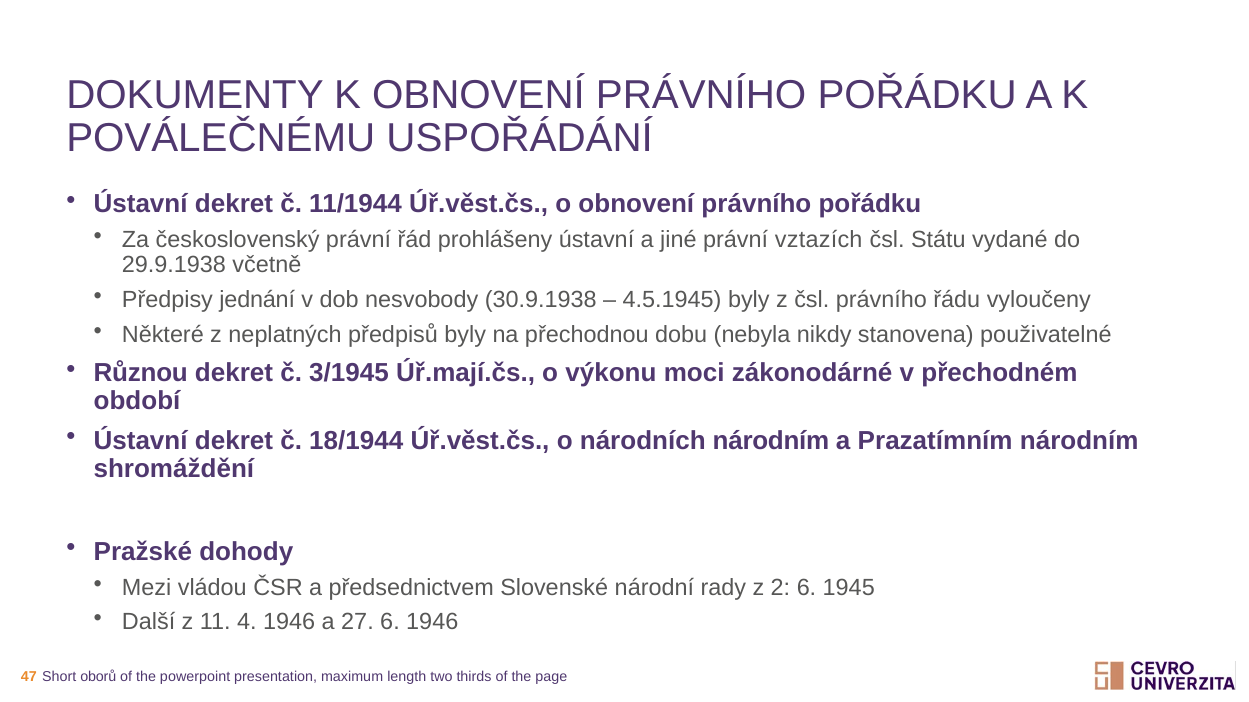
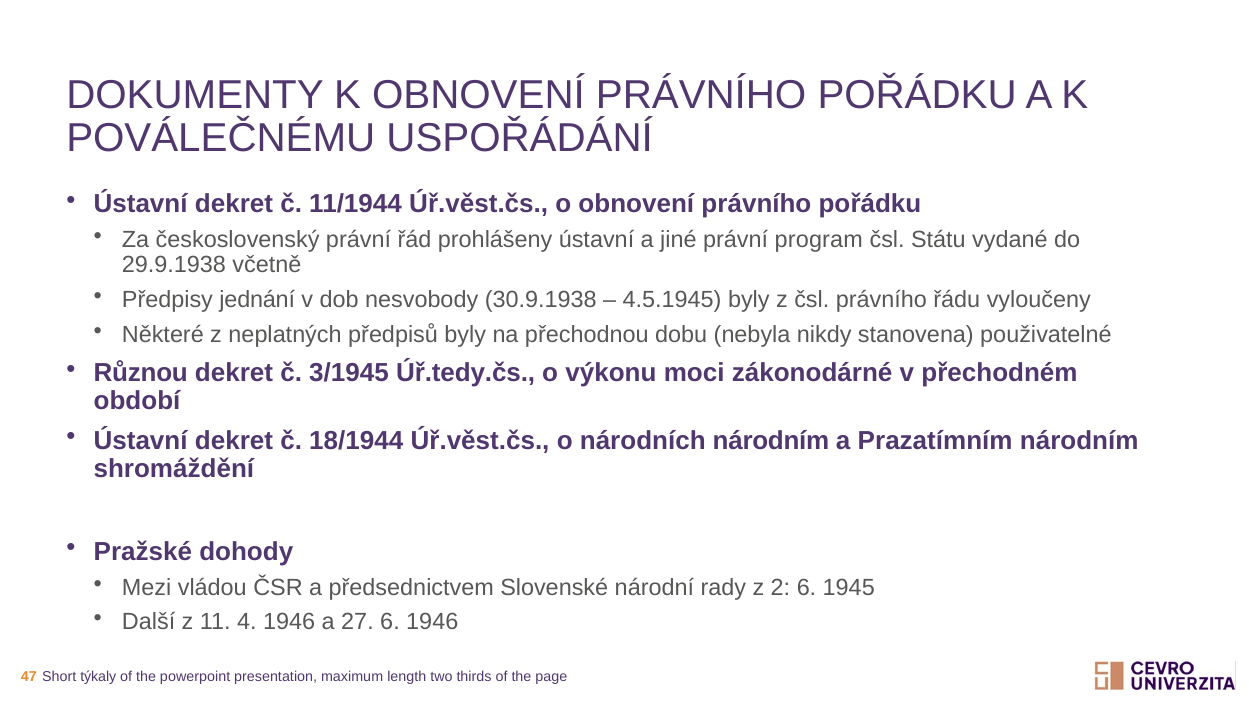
vztazích: vztazích -> program (819, 240)
Úř.mají.čs: Úř.mají.čs -> Úř.tedy.čs (466, 373)
oborů: oborů -> týkaly (98, 677)
